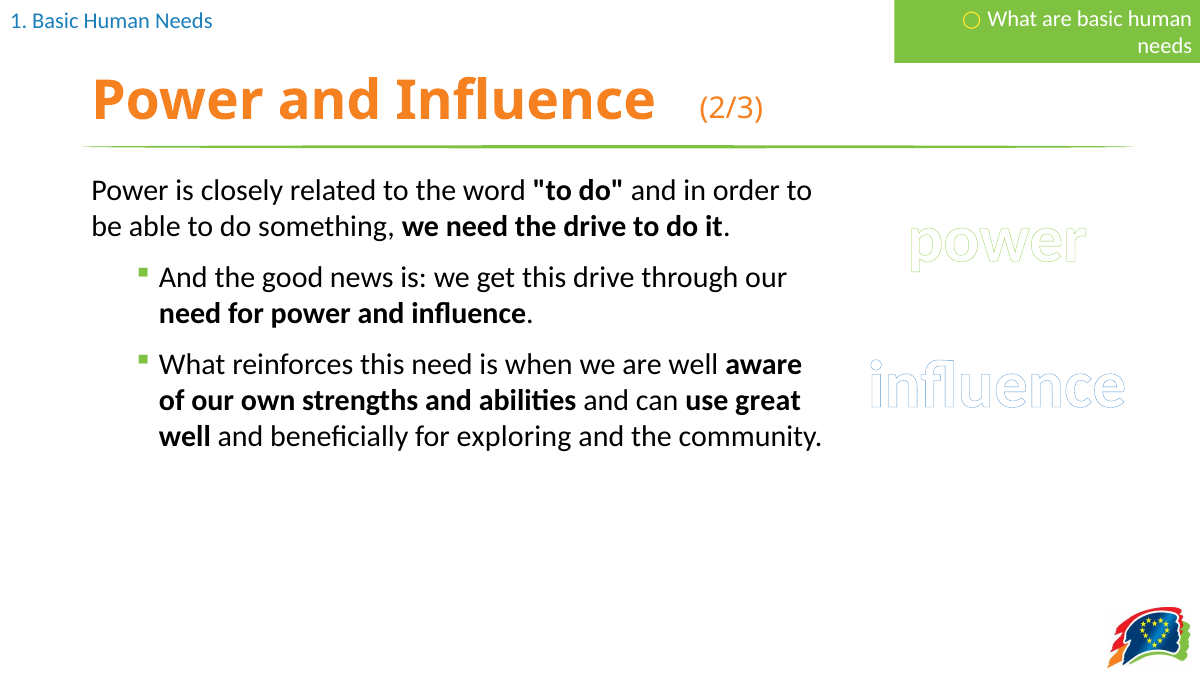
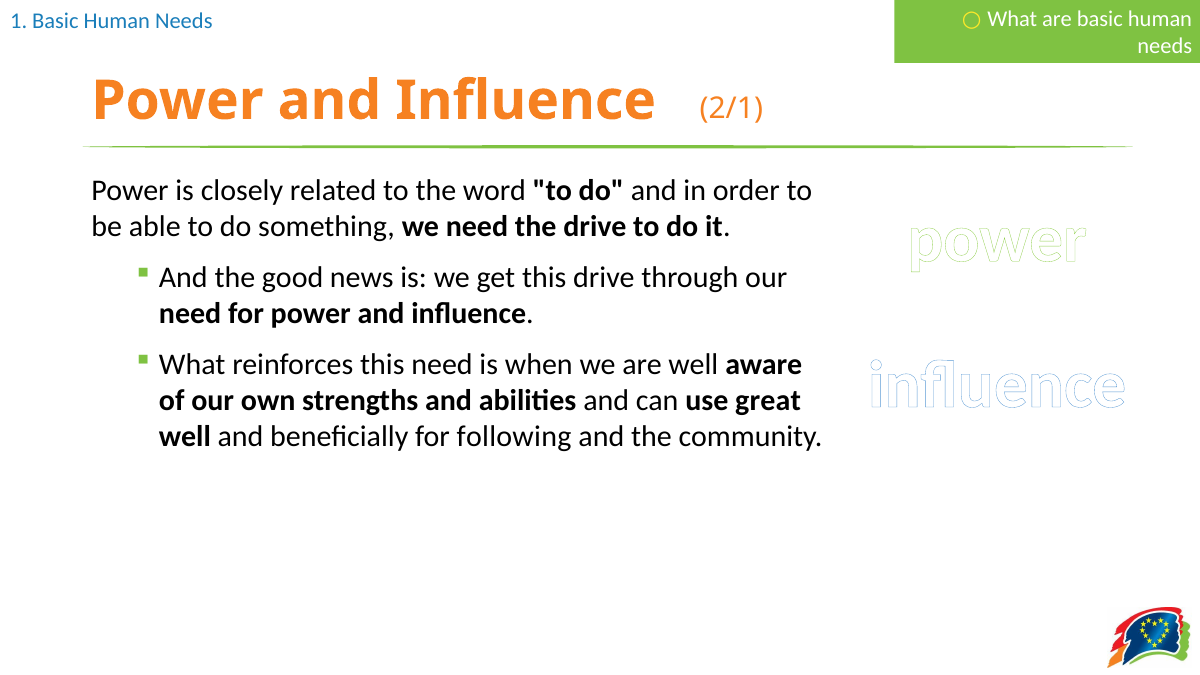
2/3: 2/3 -> 2/1 (731, 109)
exploring: exploring -> following (514, 437)
